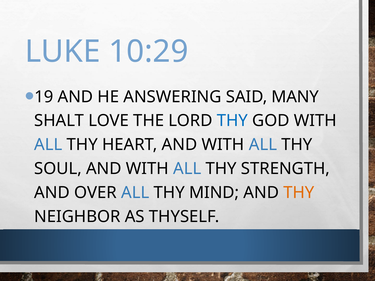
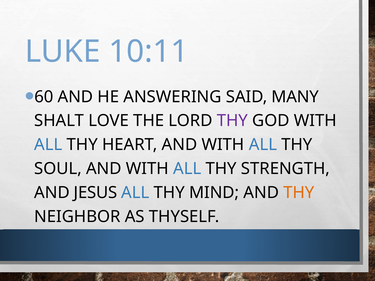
10:29: 10:29 -> 10:11 (149, 52)
19: 19 -> 60 (44, 97)
THY colour: blue -> purple (232, 121)
OVER: OVER -> JESUS (96, 193)
